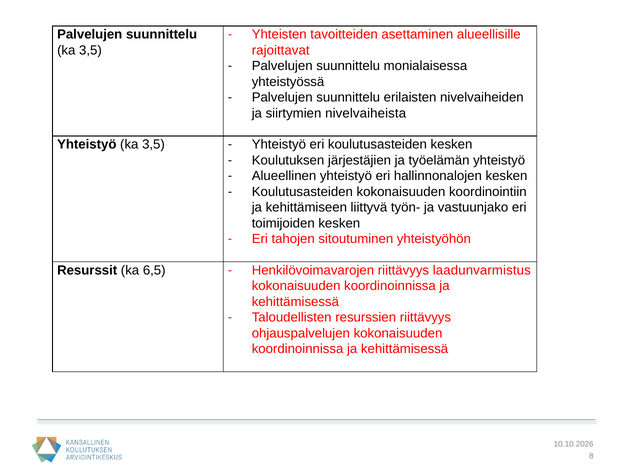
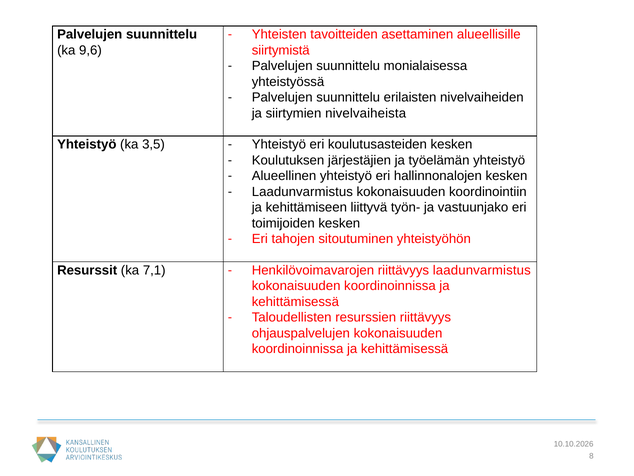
3,5: 3,5 -> 9,6 (90, 50)
rajoittavat: rajoittavat -> siirtymistä (281, 50)
Koulutusasteiden: Koulutusasteiden -> Laadunvarmistus (302, 192)
6,5: 6,5 -> 7,1 (154, 270)
